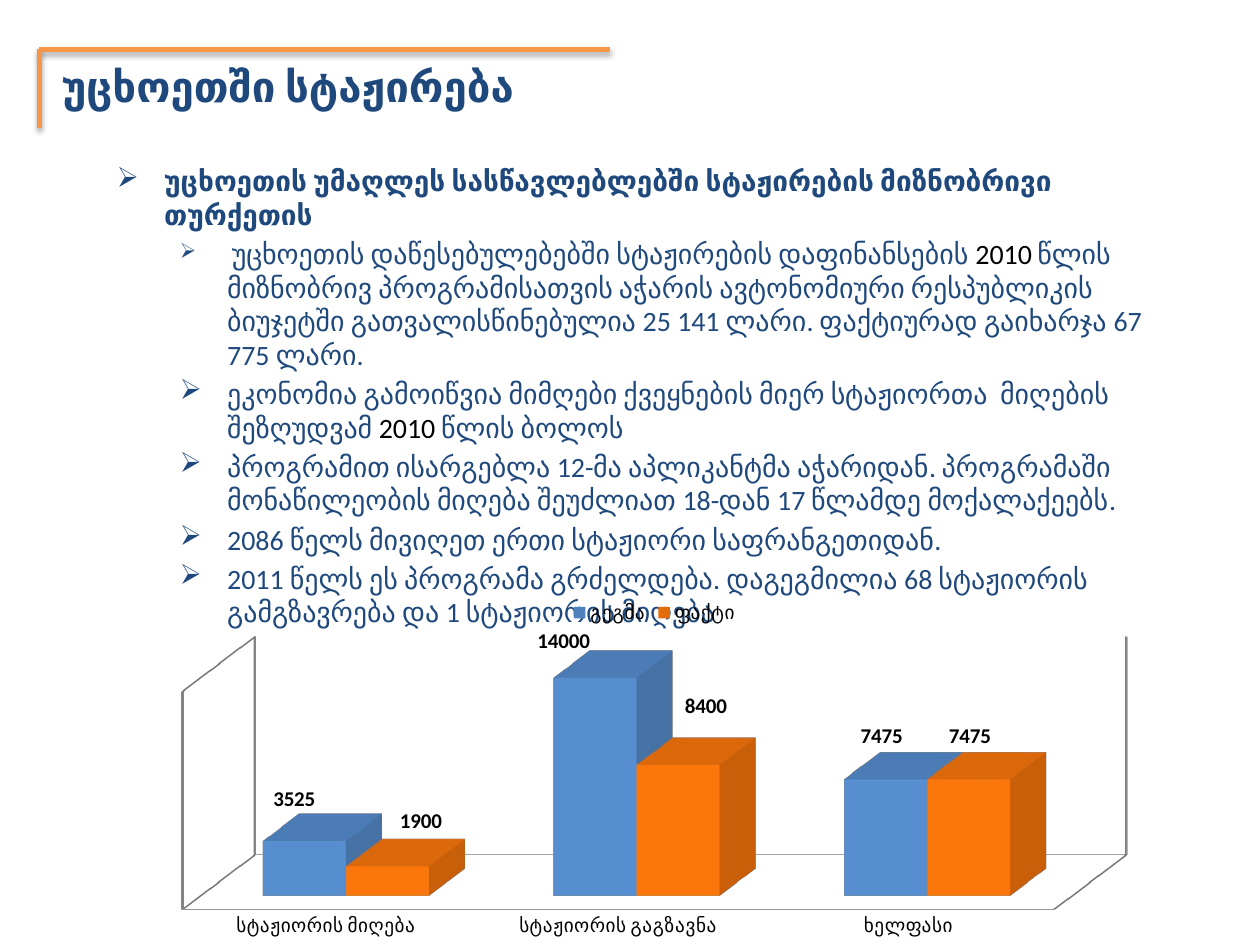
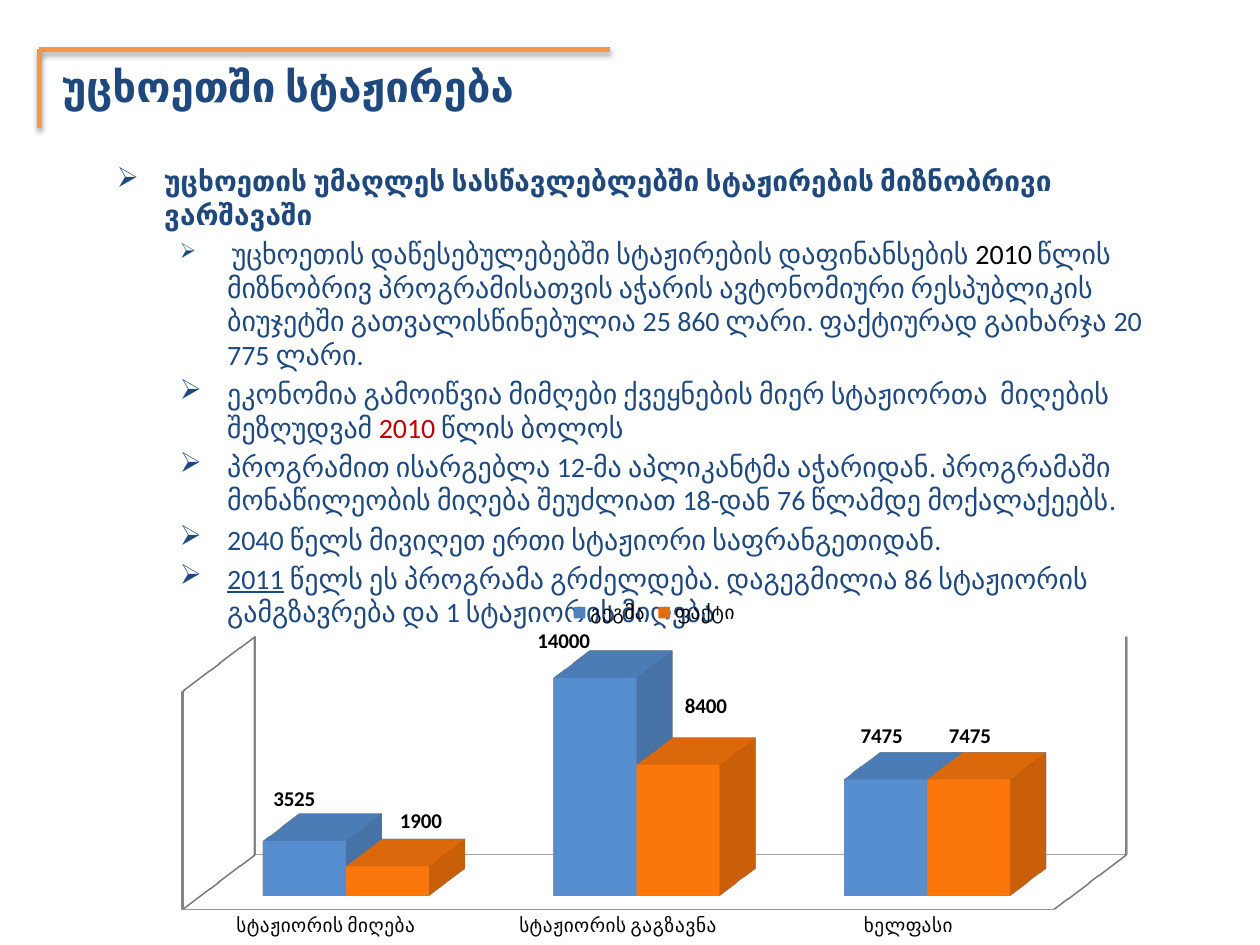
თურქეთის: თურქეთის -> ვარშავაში (238, 216)
141: 141 -> 860 (698, 322)
67: 67 -> 20 (1128, 322)
2010 colour: black -> red (407, 429)
17: 17 -> 76 (791, 502)
2086: 2086 -> 2040 (255, 541)
2011 underline: none -> present (255, 580)
68: 68 -> 86 (918, 580)
